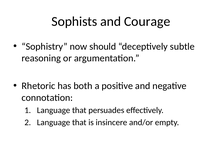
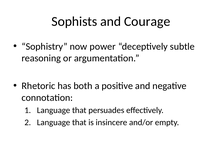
should: should -> power (103, 47)
